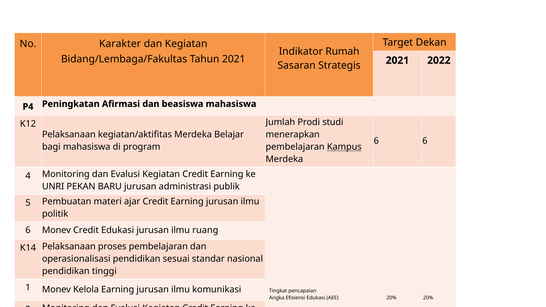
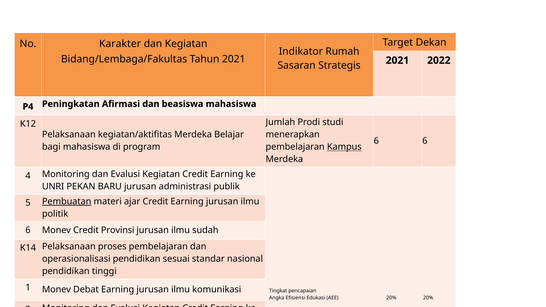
Pembuatan underline: none -> present (67, 202)
Credit Edukasi: Edukasi -> Provinsi (118, 230)
ruang: ruang -> sudah (205, 230)
Kelola: Kelola -> Debat (86, 290)
